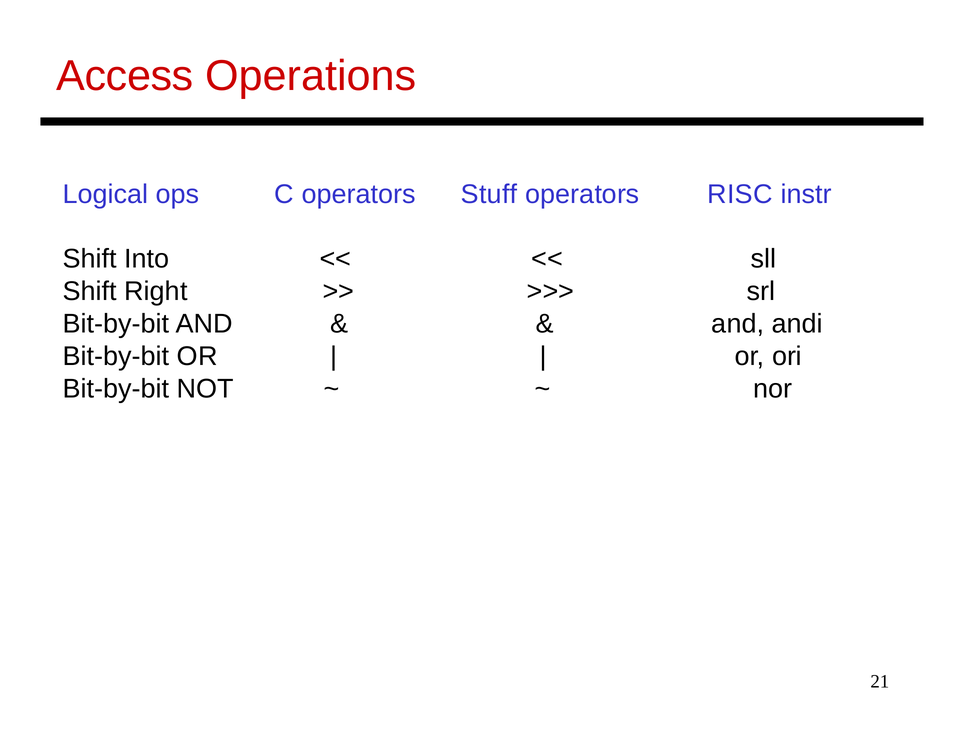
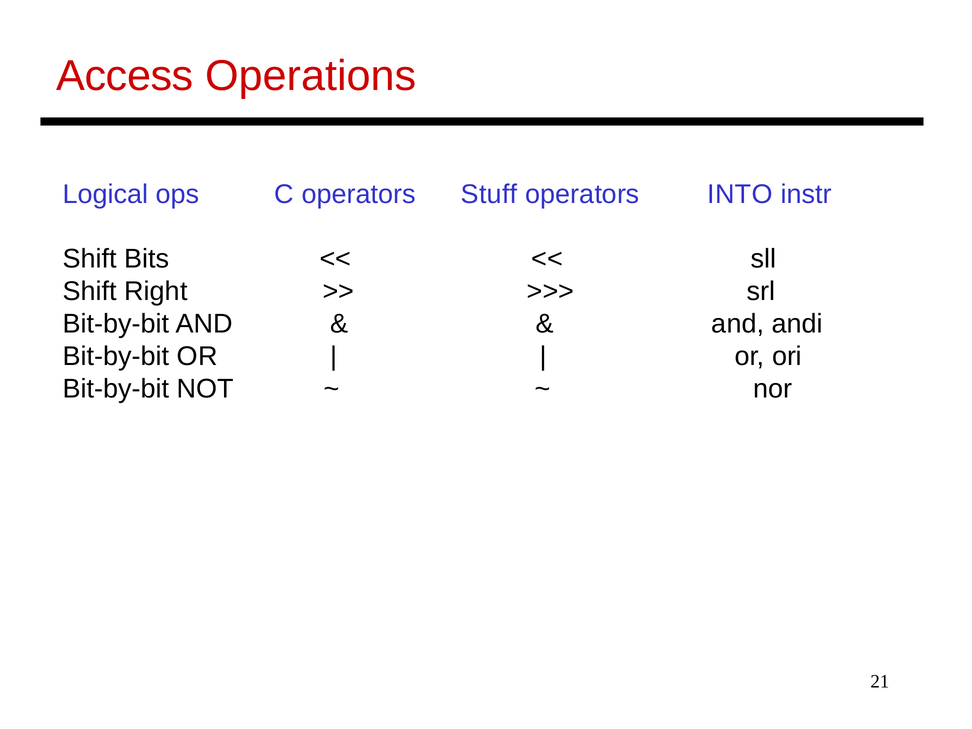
RISC: RISC -> INTO (740, 194)
Into: Into -> Bits (147, 259)
